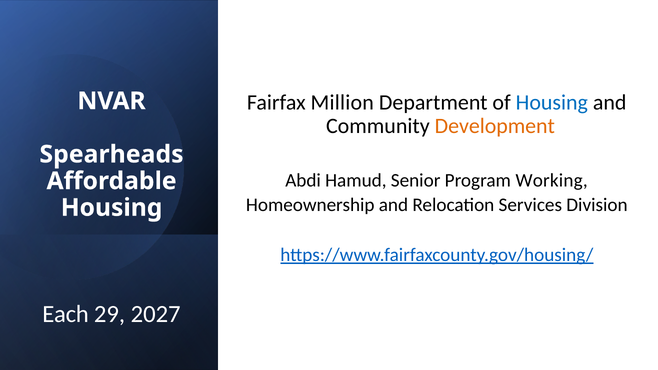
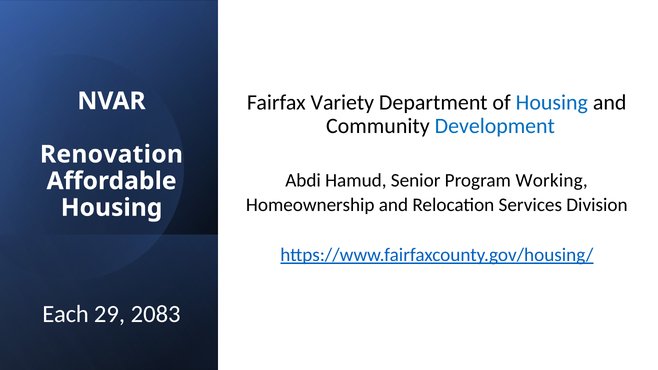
Million: Million -> Variety (342, 102)
Development colour: orange -> blue (495, 126)
Spearheads: Spearheads -> Renovation (111, 154)
2027: 2027 -> 2083 (156, 314)
